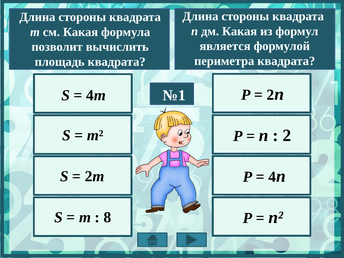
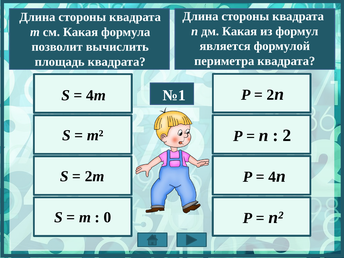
8: 8 -> 0 (107, 217)
